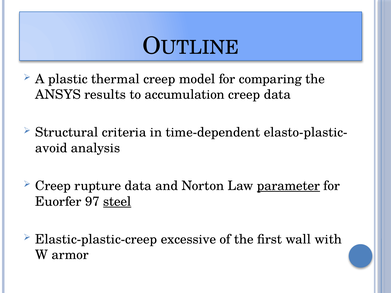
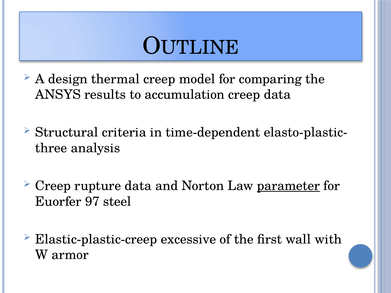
plastic: plastic -> design (68, 79)
avoid: avoid -> three (51, 148)
steel underline: present -> none (117, 202)
